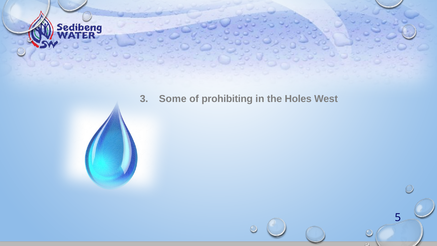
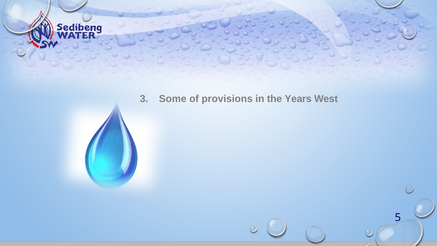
prohibiting: prohibiting -> provisions (227, 99)
Holes: Holes -> Years (298, 99)
